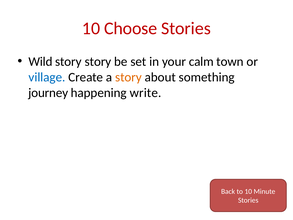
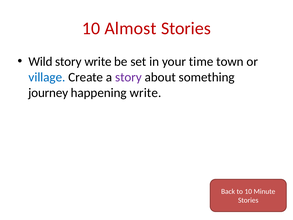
Choose: Choose -> Almost (130, 28)
story story: story -> write (98, 61)
calm: calm -> time (201, 61)
story colour: orange -> purple (128, 77)
